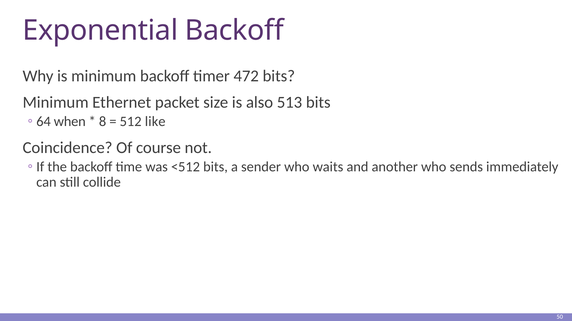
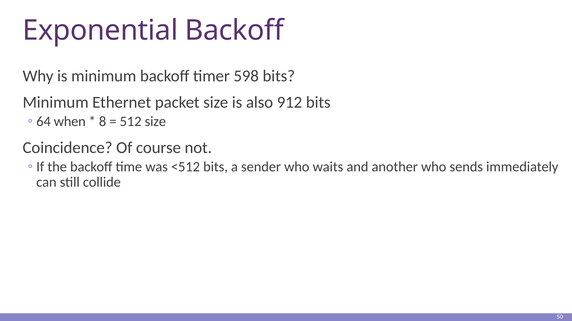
472: 472 -> 598 (246, 76)
513: 513 -> 912 (289, 103)
512 like: like -> size (155, 122)
